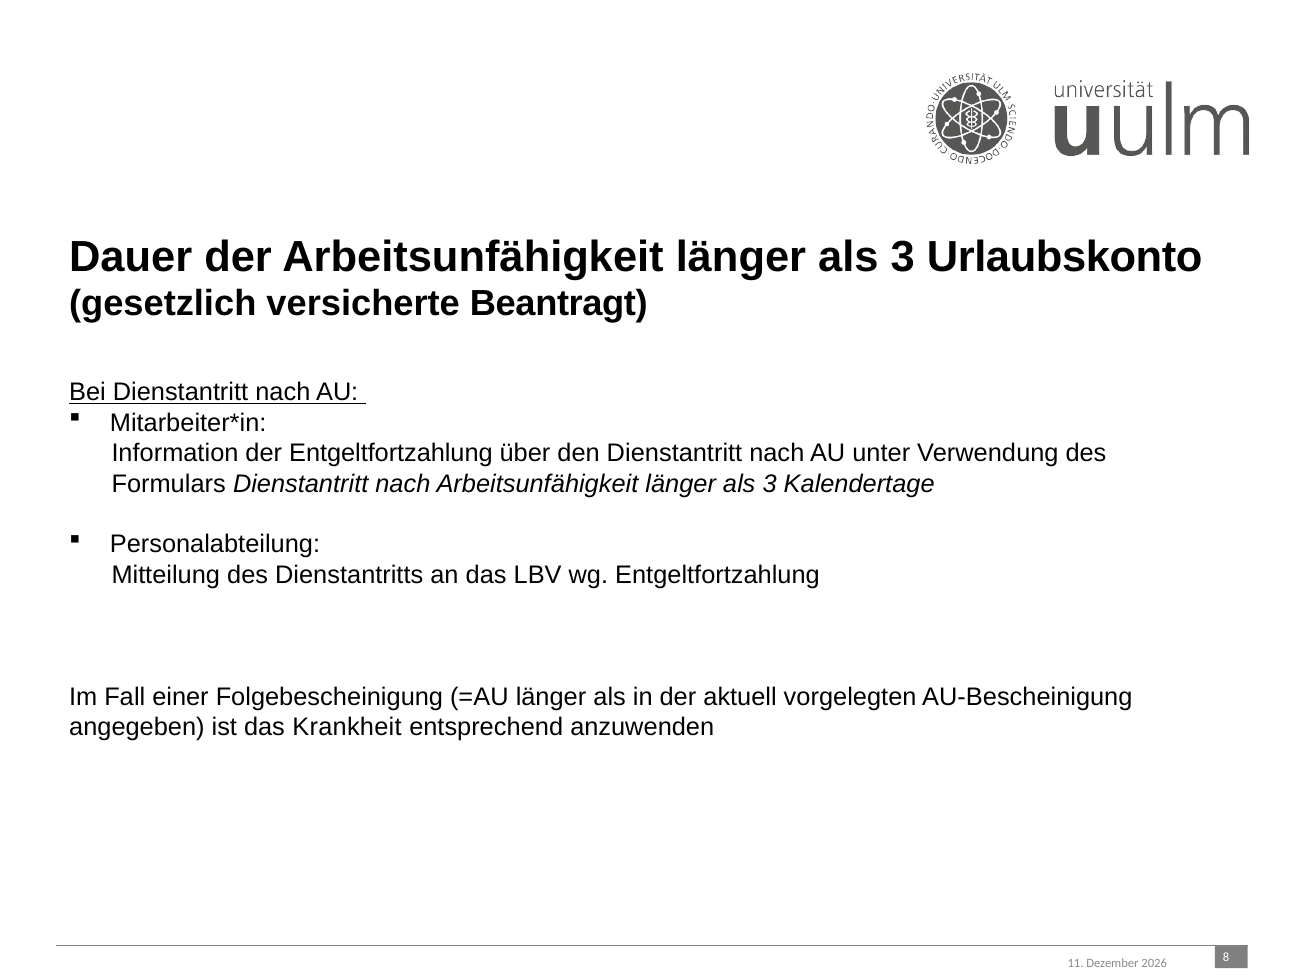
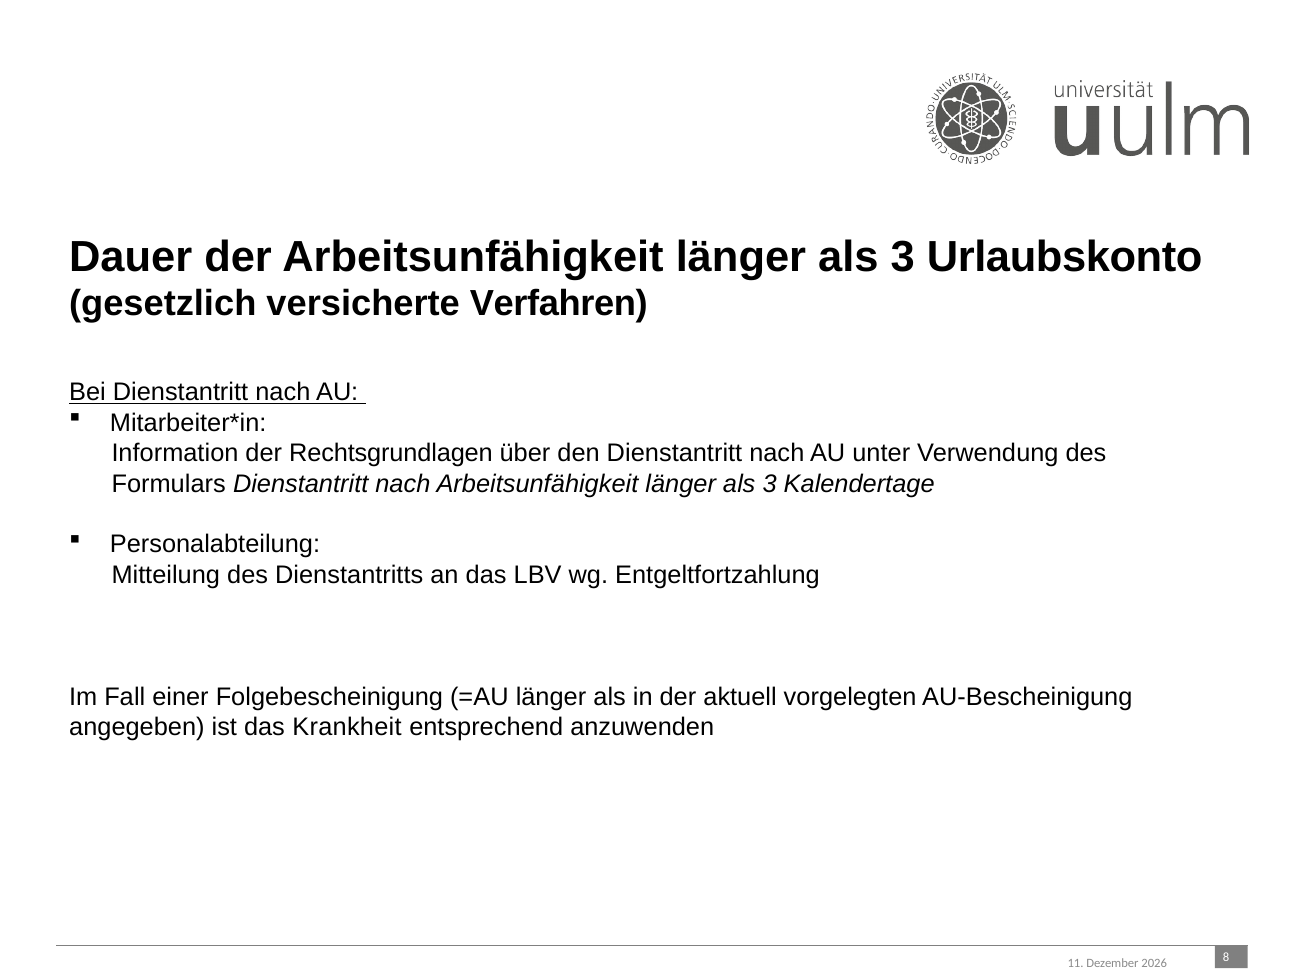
Beantragt: Beantragt -> Verfahren (559, 304)
der Entgeltfortzahlung: Entgeltfortzahlung -> Rechtsgrundlagen (391, 453)
